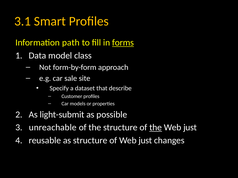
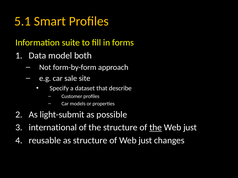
3.1: 3.1 -> 5.1 (23, 21)
path: path -> suite (71, 43)
forms underline: present -> none (123, 43)
class: class -> both (83, 56)
unreachable: unreachable -> international (53, 128)
